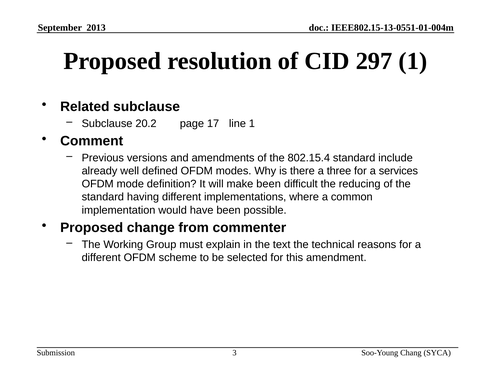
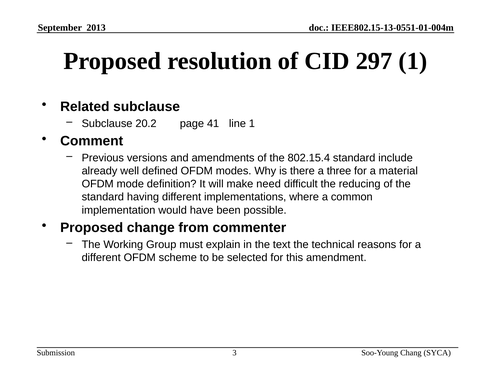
17: 17 -> 41 (213, 124)
services: services -> material (398, 171)
make been: been -> need (269, 184)
